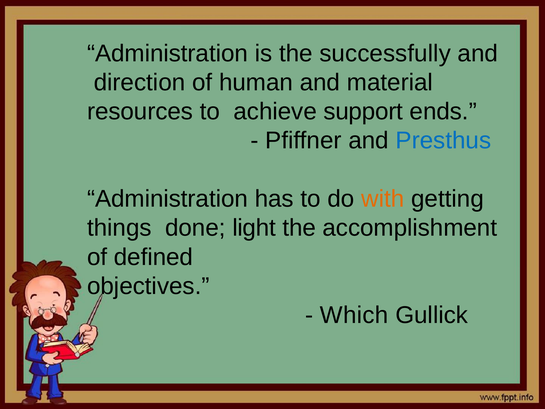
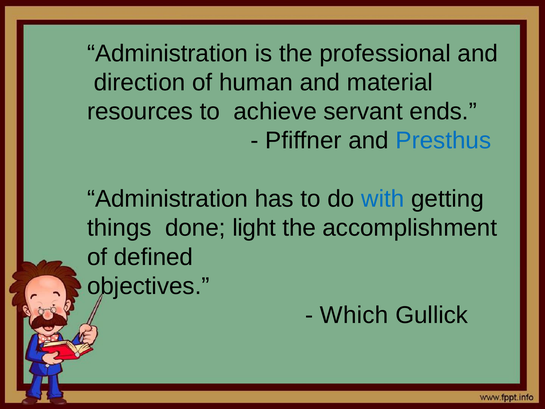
successfully: successfully -> professional (385, 53)
support: support -> servant (363, 111)
with colour: orange -> blue (383, 199)
